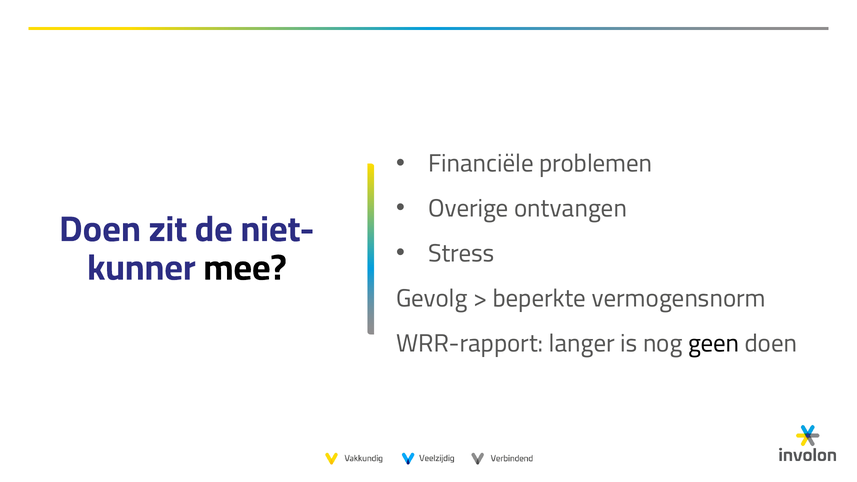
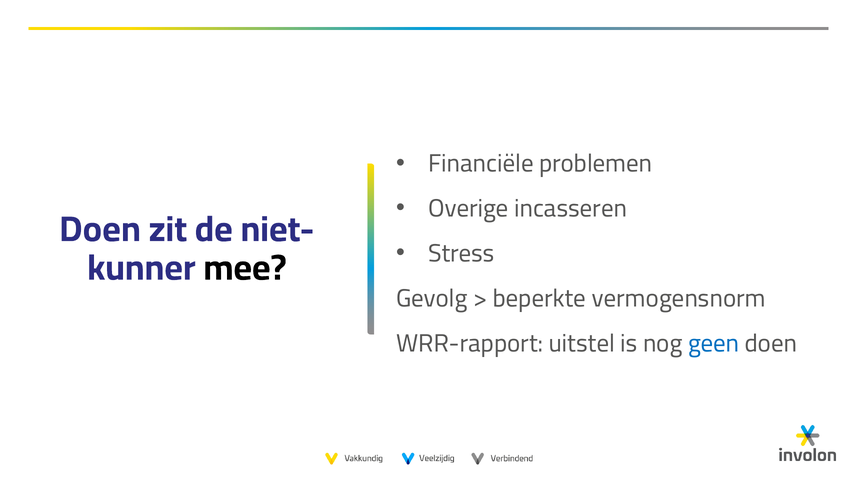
ontvangen: ontvangen -> incasseren (571, 209)
langer: langer -> uitstel (582, 343)
geen colour: black -> blue (714, 343)
